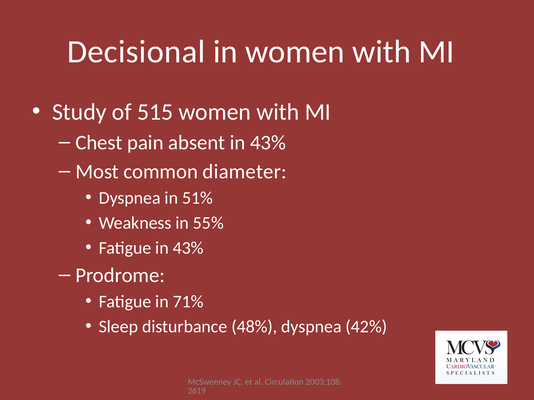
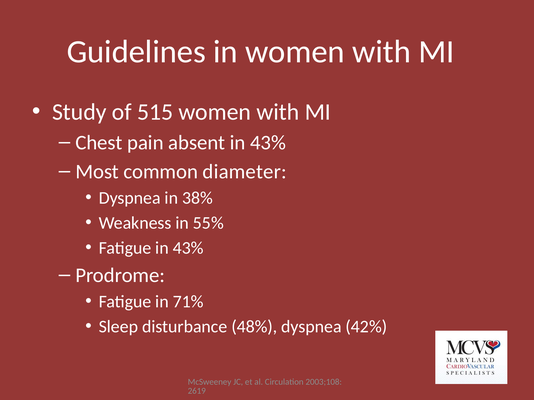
Decisional: Decisional -> Guidelines (136, 52)
51%: 51% -> 38% (197, 198)
